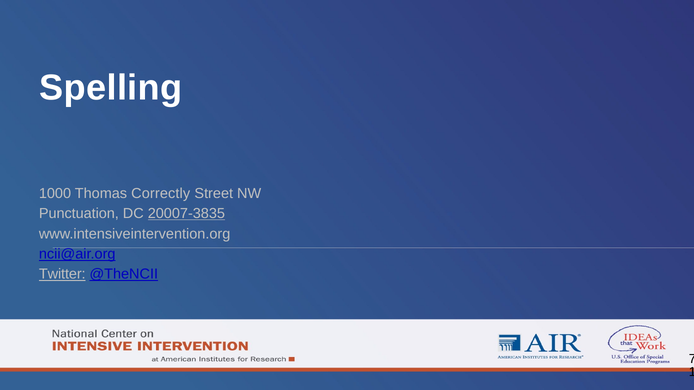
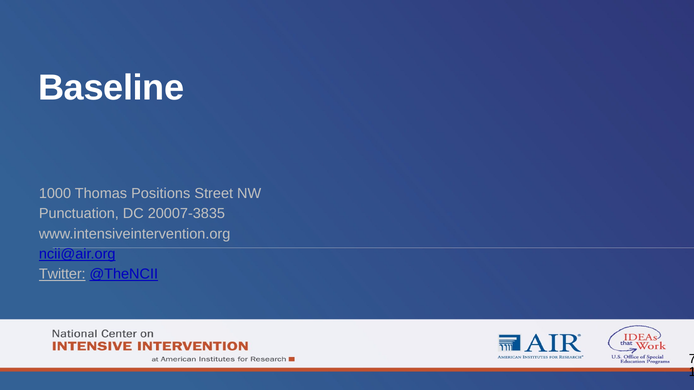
Spelling: Spelling -> Baseline (111, 88)
Correctly: Correctly -> Positions (161, 194)
20007-3835 underline: present -> none (186, 214)
